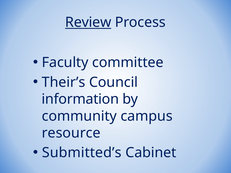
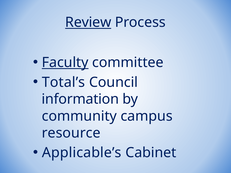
Faculty underline: none -> present (65, 63)
Their’s: Their’s -> Total’s (63, 82)
Submitted’s: Submitted’s -> Applicable’s (82, 153)
